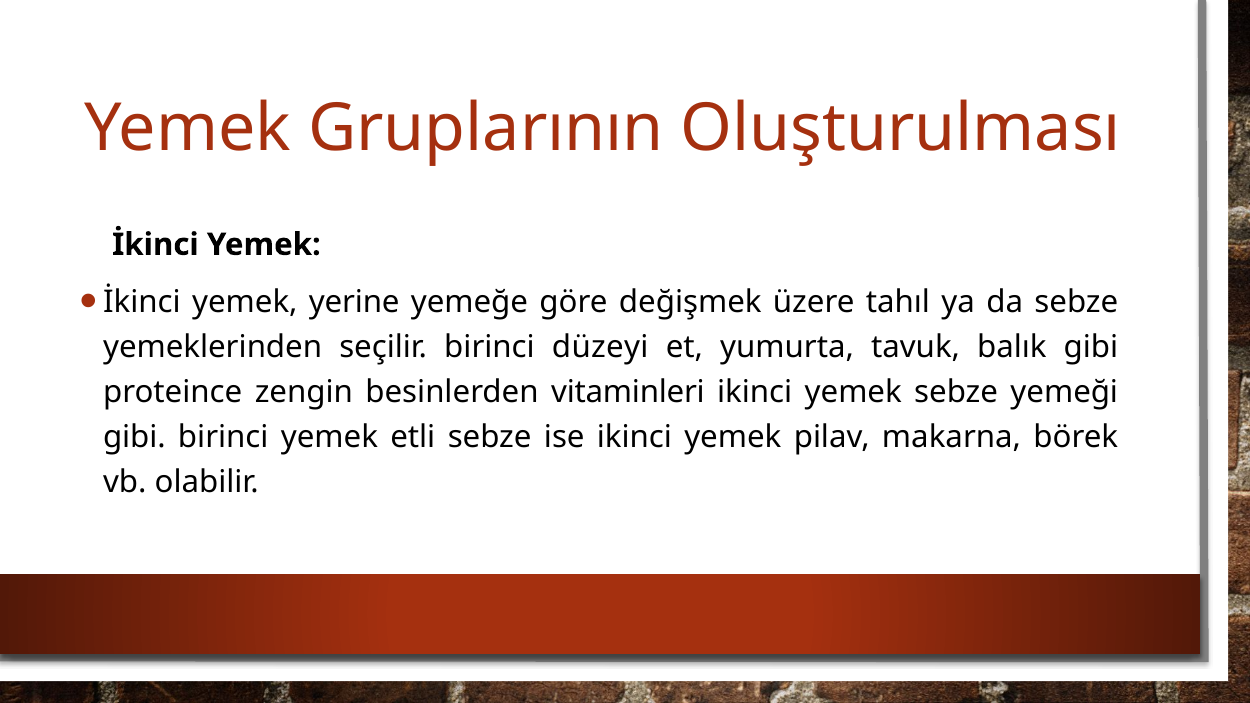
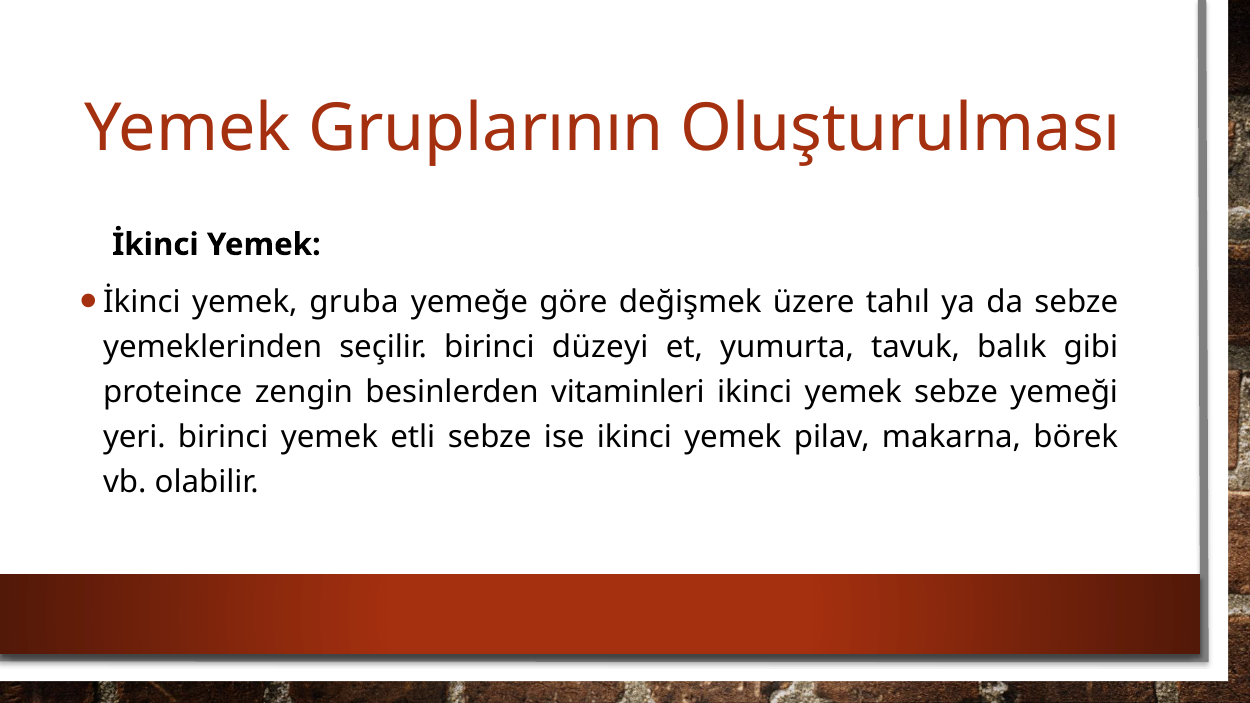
yerine: yerine -> gruba (354, 303)
gibi: gibi -> yeri (134, 438)
